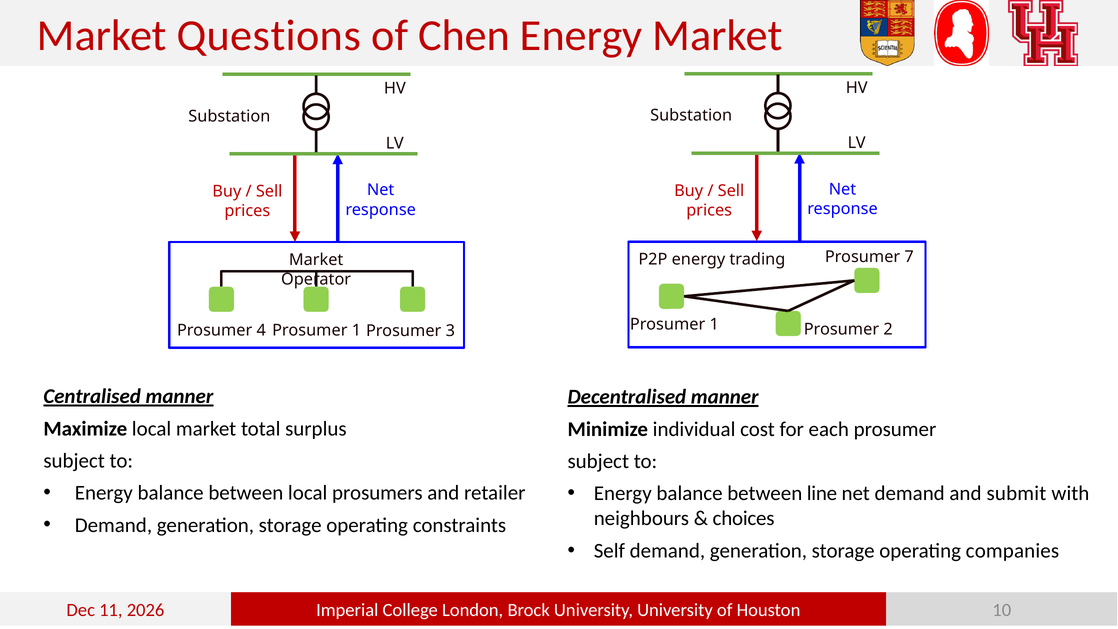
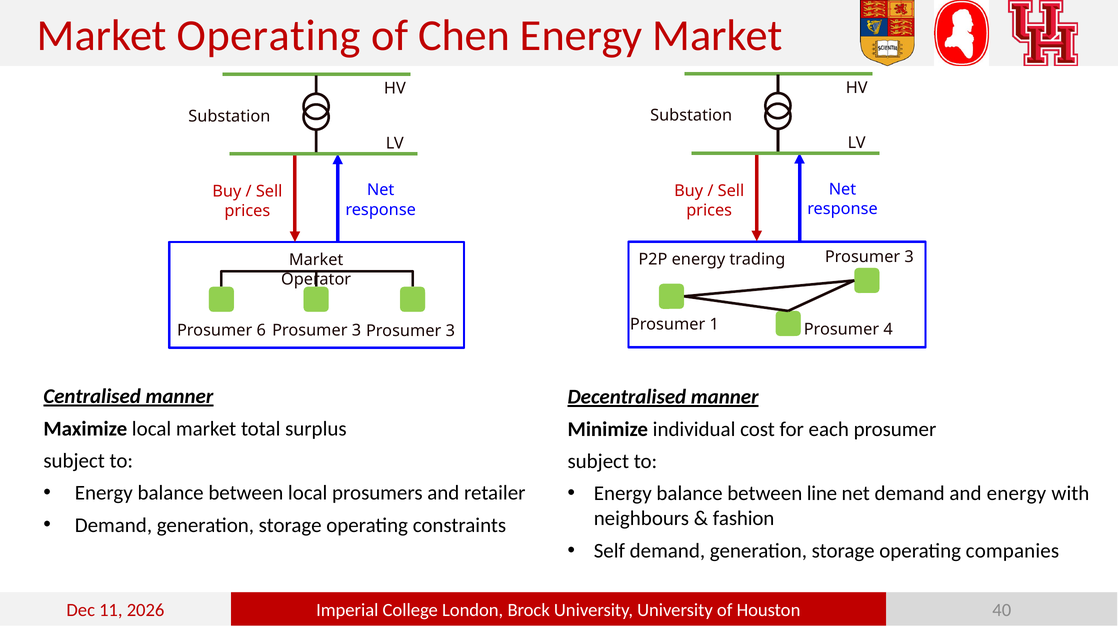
Market Questions: Questions -> Operating (269, 36)
7: 7 -> 3 (909, 257)
2: 2 -> 4 (888, 329)
4: 4 -> 6 (261, 330)
1: 1 -> 3 (356, 330)
and submit: submit -> energy (1016, 493)
choices: choices -> fashion (744, 518)
10: 10 -> 40 (1002, 610)
